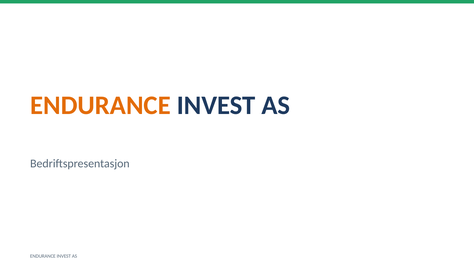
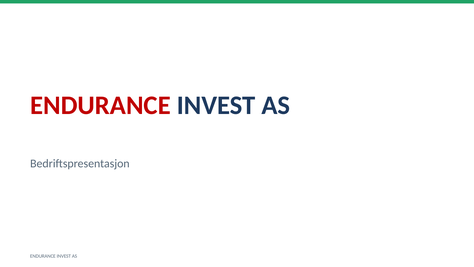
ENDURANCE colour: orange -> red (100, 105)
